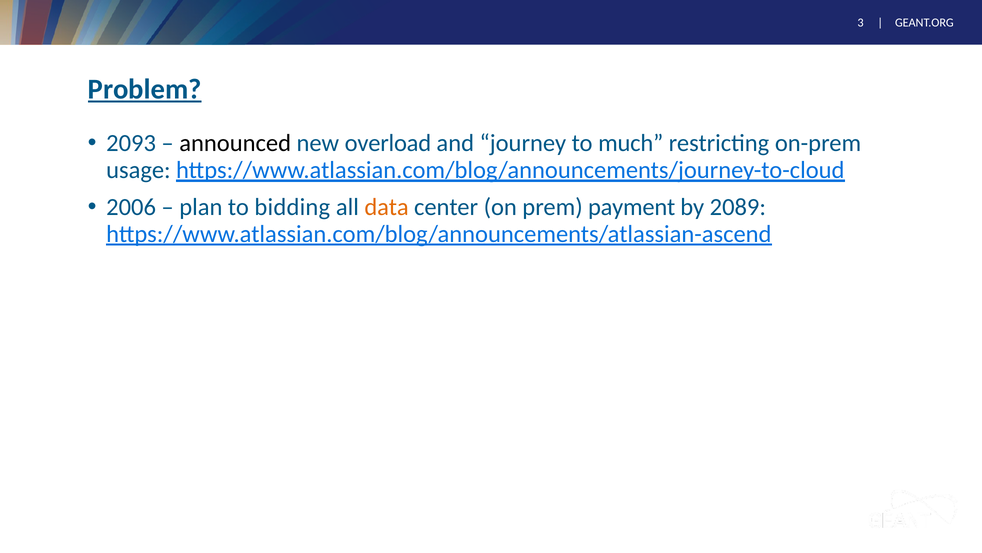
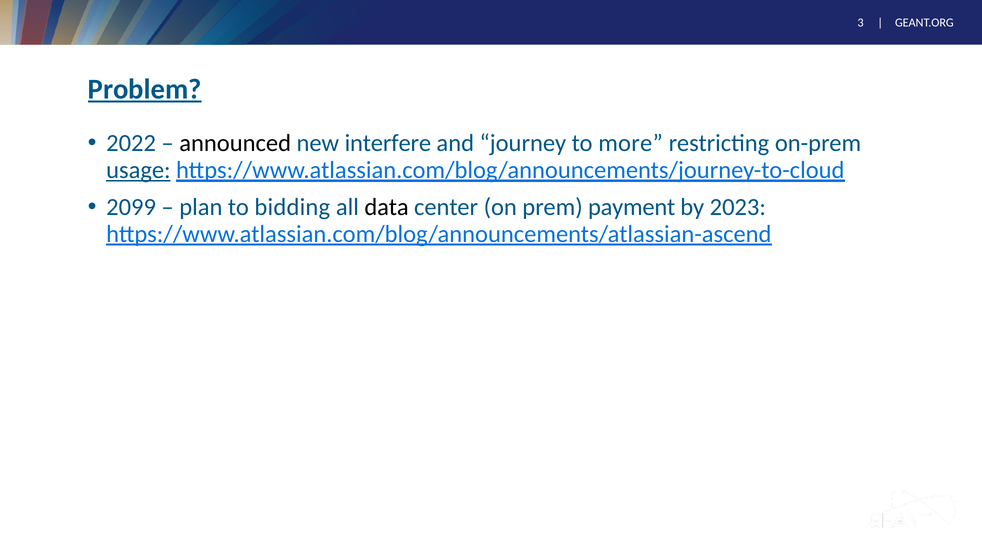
2093: 2093 -> 2022 (131, 143)
overload: overload -> interfere (388, 143)
much: much -> more (631, 143)
usage underline: none -> present (138, 170)
2006: 2006 -> 2099 (131, 207)
data colour: orange -> black (387, 207)
2089: 2089 -> 2023 (738, 207)
